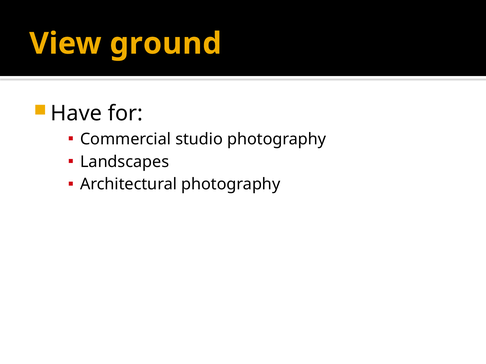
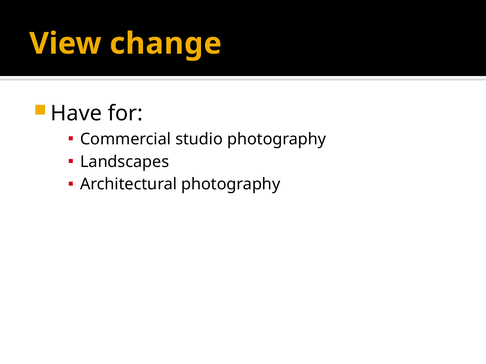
ground: ground -> change (166, 44)
